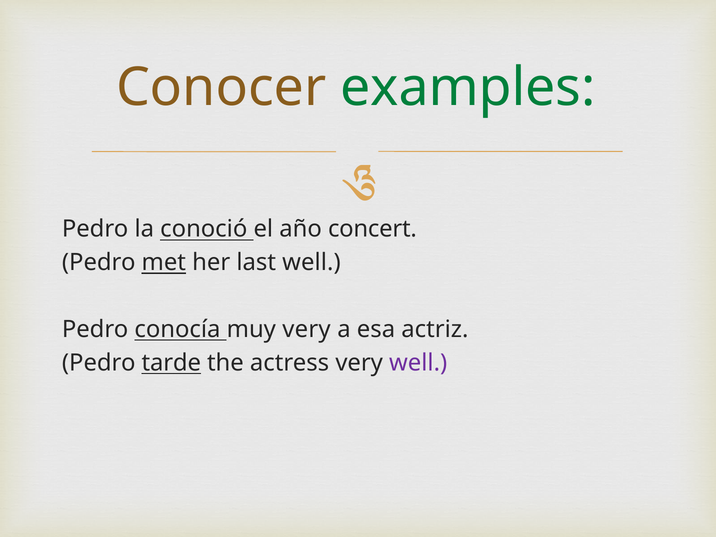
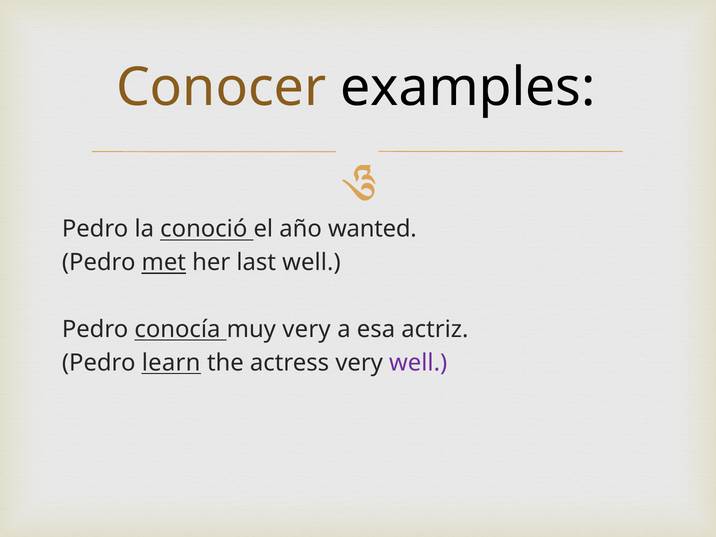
examples colour: green -> black (468, 87)
concert: concert -> wanted (372, 229)
tarde: tarde -> learn (171, 363)
